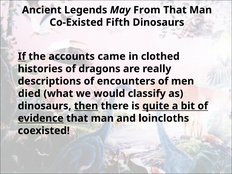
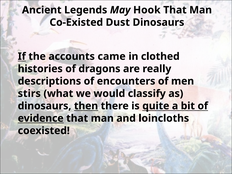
From: From -> Hook (147, 10)
Fifth: Fifth -> Dust (118, 22)
died: died -> stirs (29, 94)
